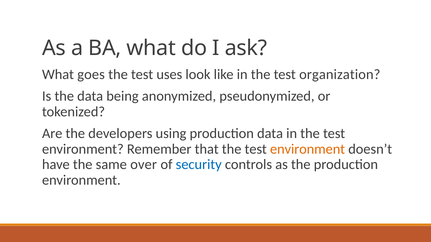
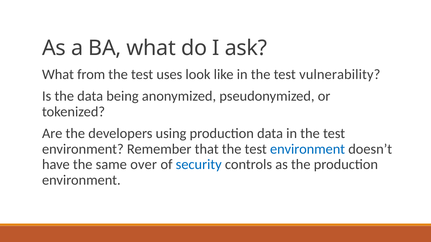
goes: goes -> from (91, 75)
organization: organization -> vulnerability (340, 75)
environment colour: orange -> blue (308, 149)
